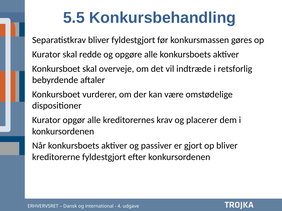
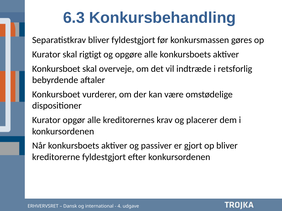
5.5: 5.5 -> 6.3 (74, 18)
redde: redde -> rigtigt (90, 55)
